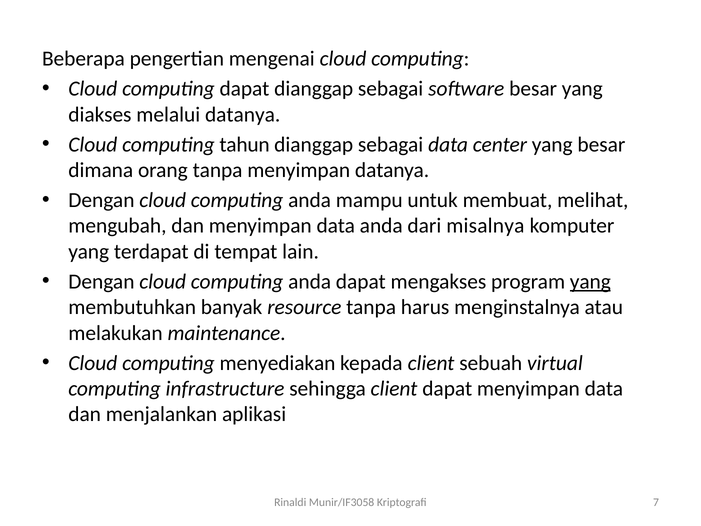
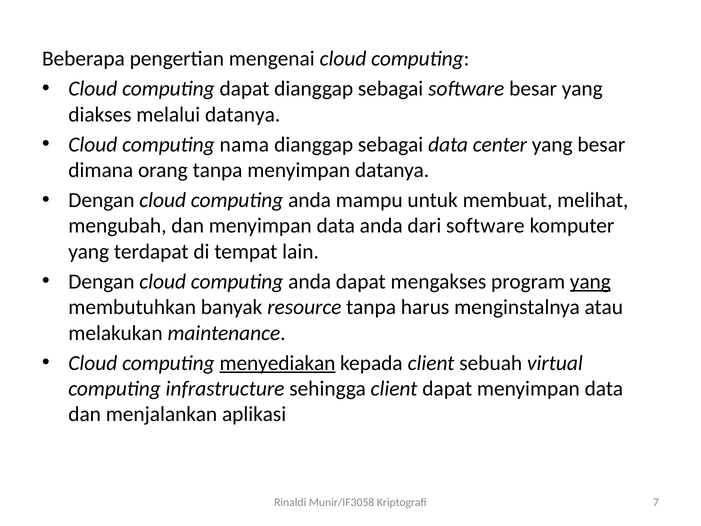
tahun: tahun -> nama (244, 144)
dari misalnya: misalnya -> software (485, 226)
menyediakan underline: none -> present (277, 363)
